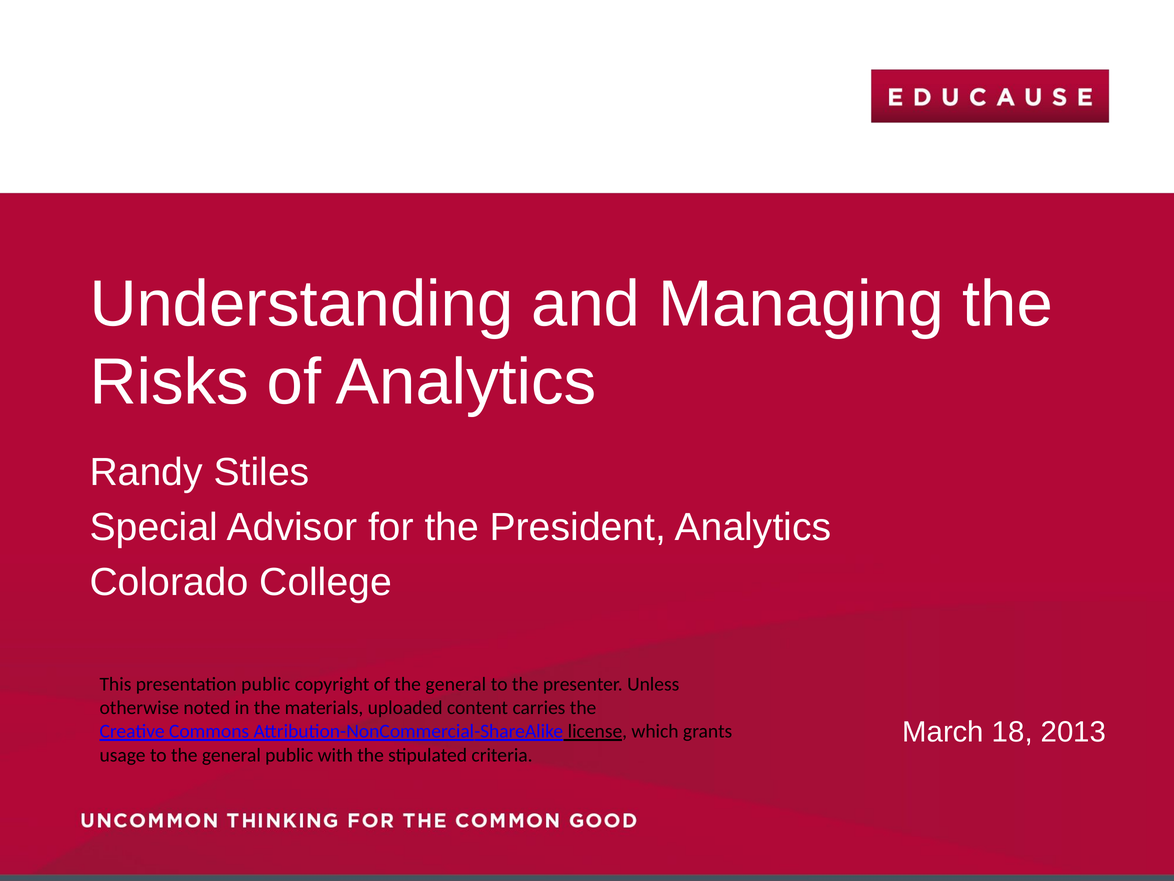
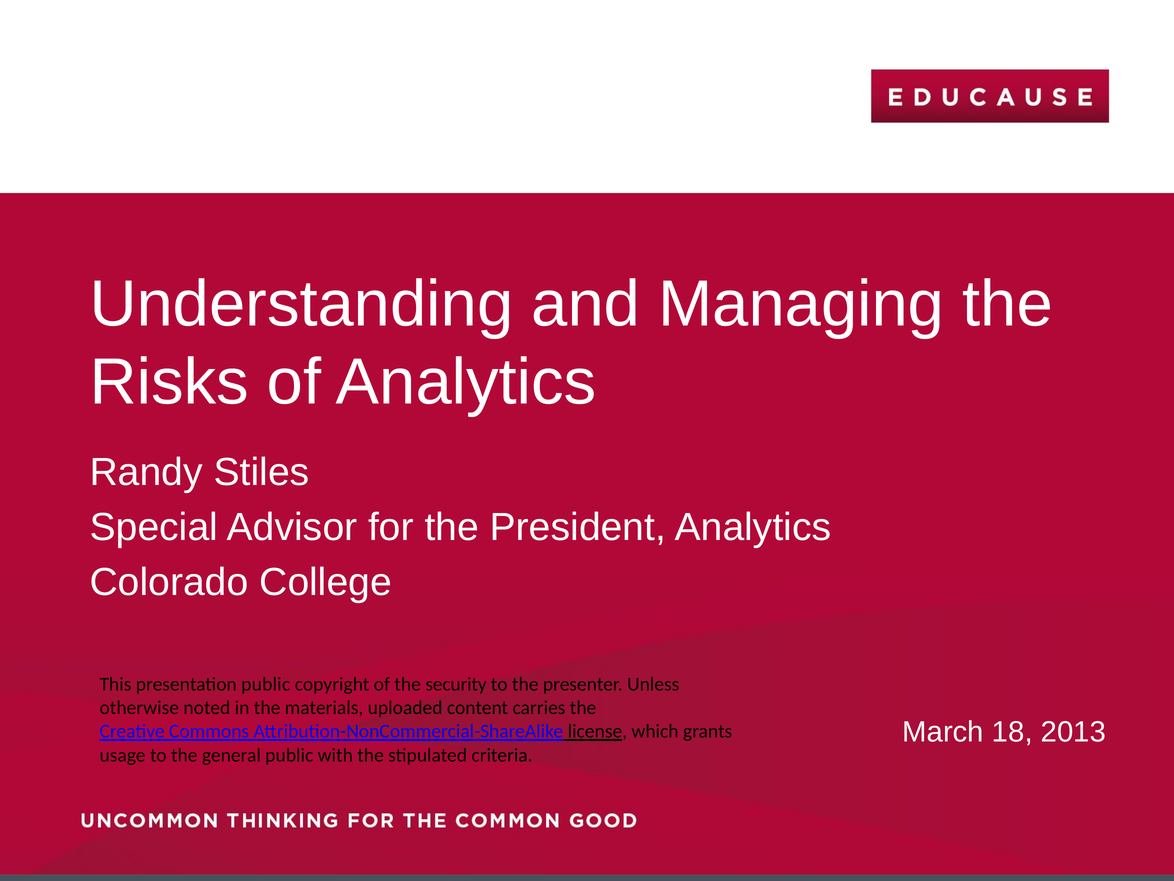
of the general: general -> security (456, 684)
